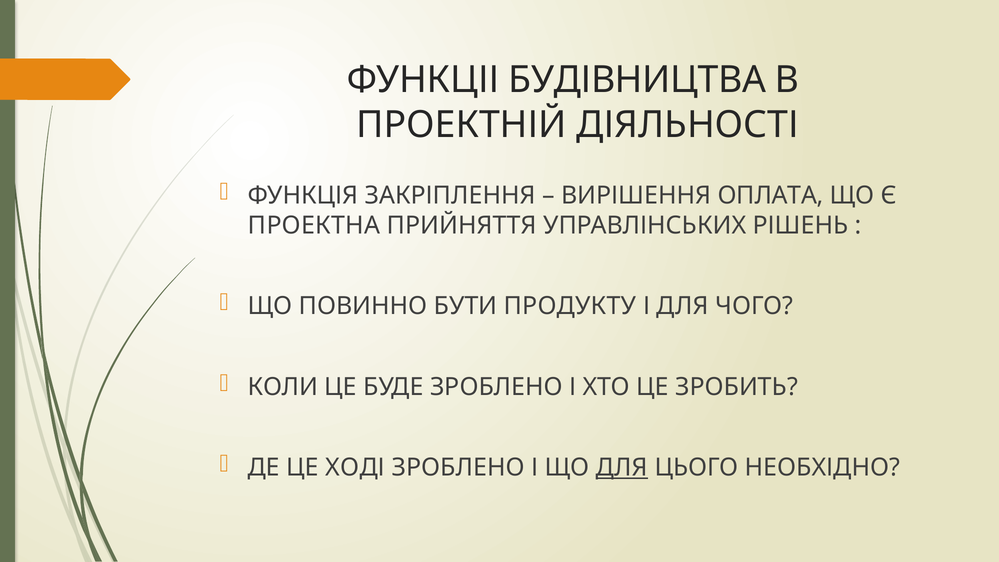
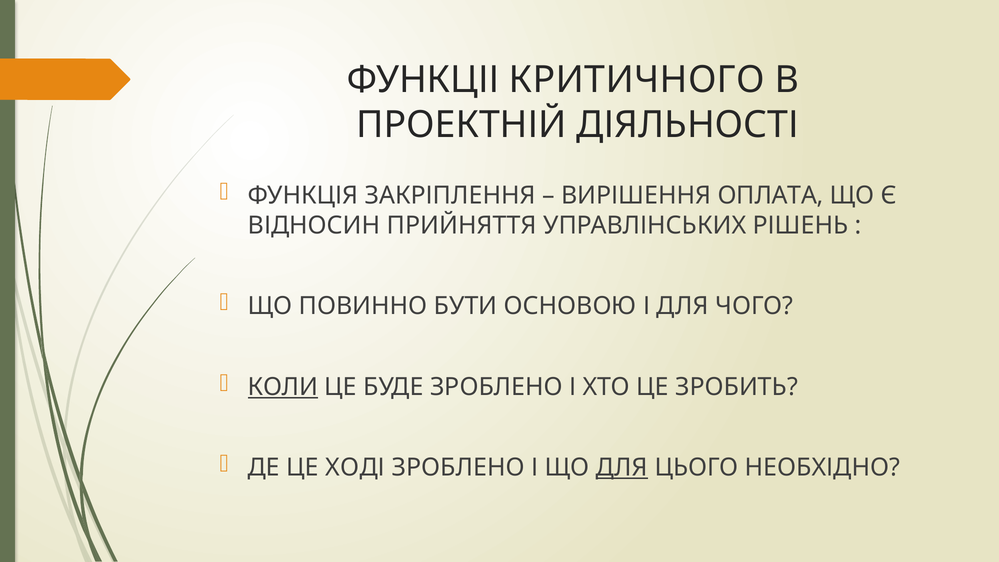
БУДІВНИЦТВА: БУДІВНИЦТВА -> КРИТИЧНОГО (637, 80)
ПРОЕКТНА: ПРОЕКТНА -> ВІДНОСИН (314, 225)
ПРОДУКТУ: ПРОДУКТУ -> ОСНОВОЮ (570, 306)
КОЛИ underline: none -> present (283, 387)
